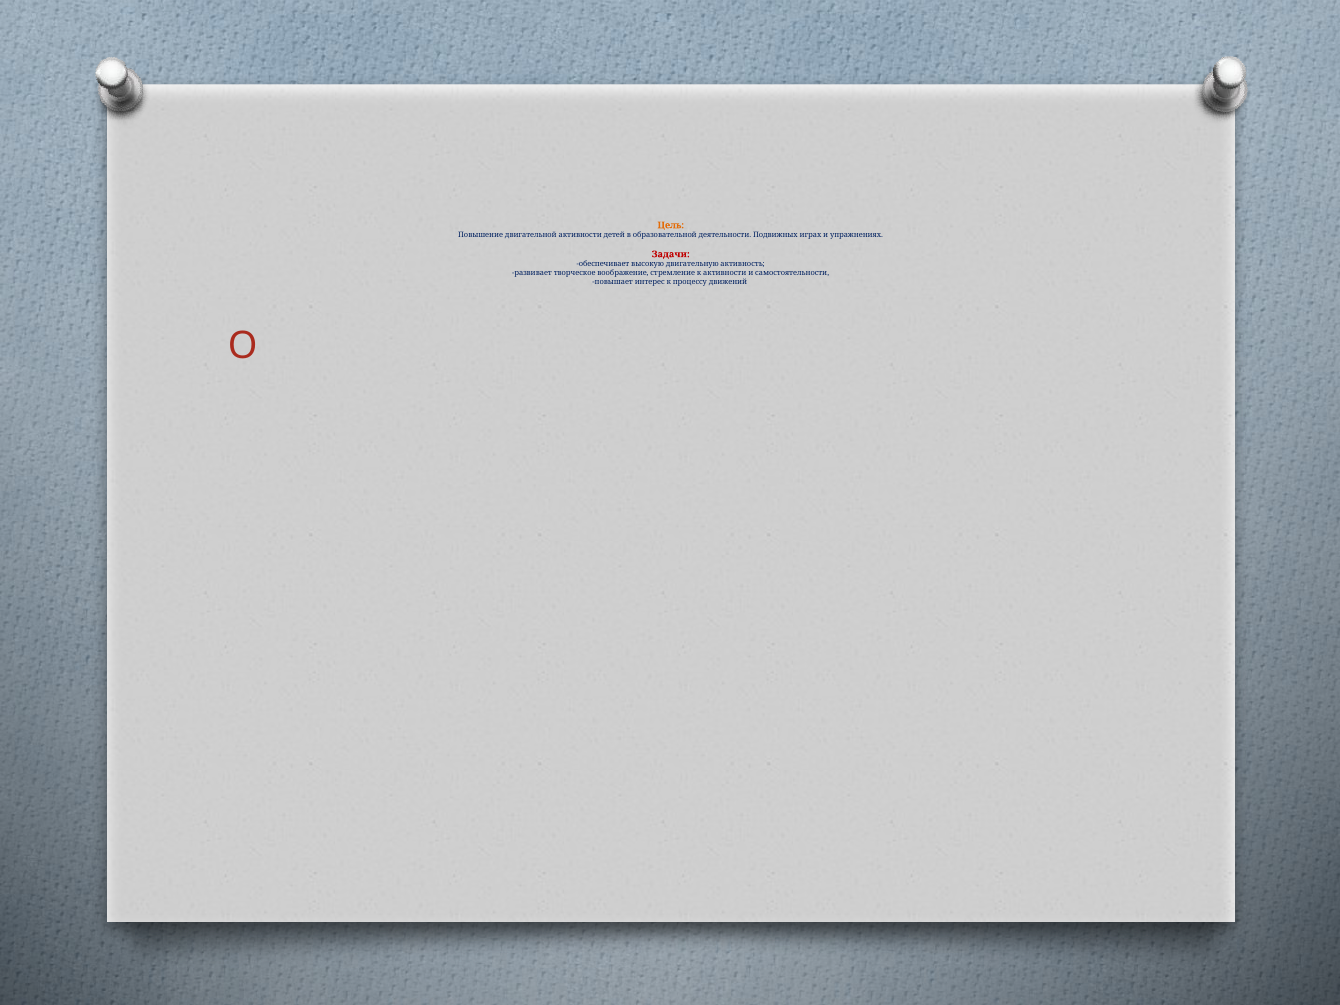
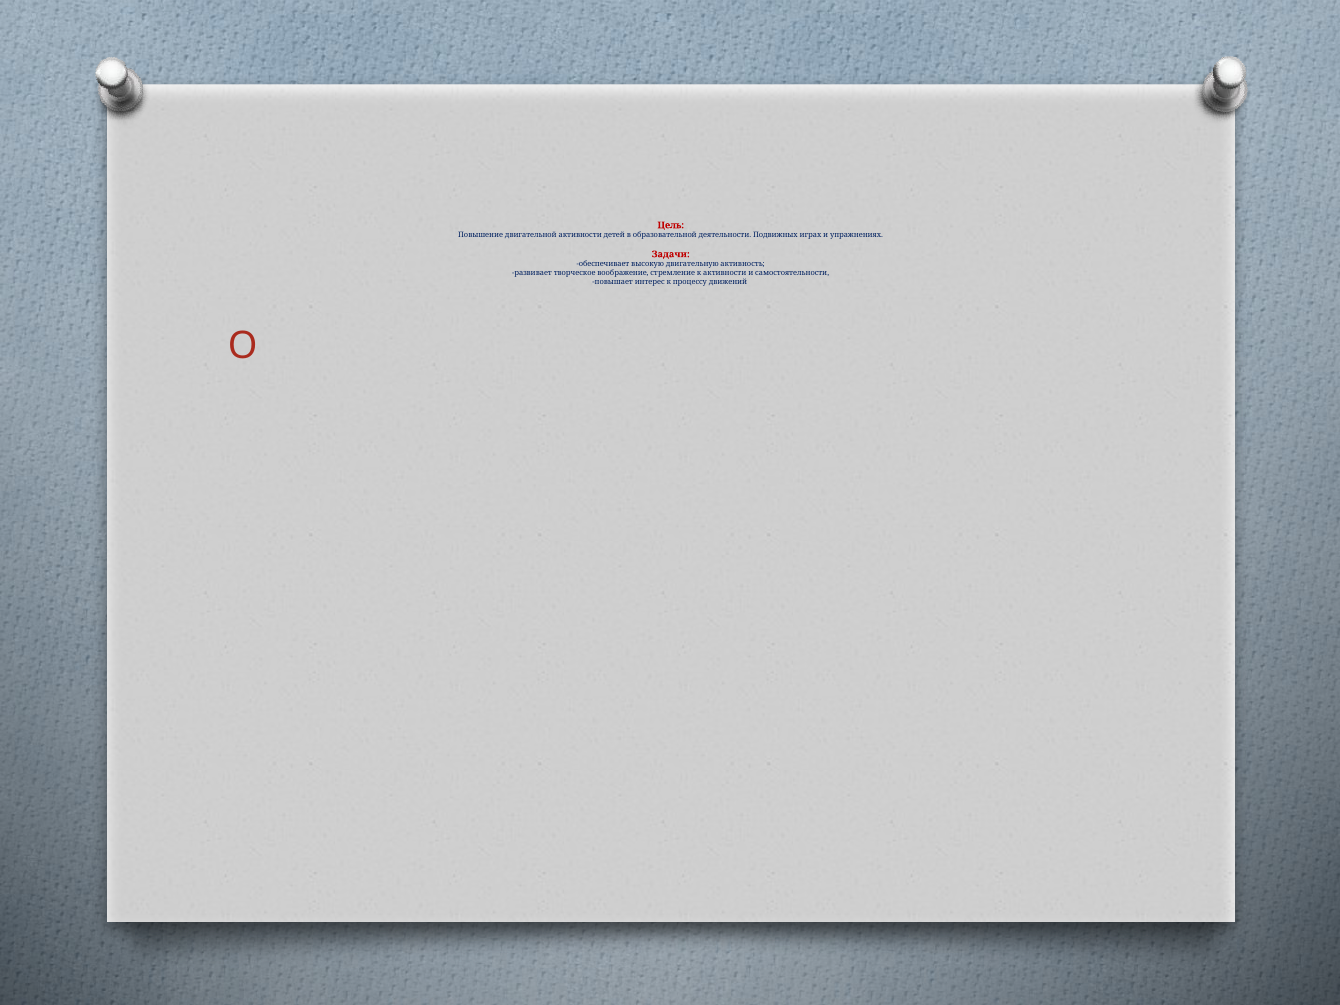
Цель colour: orange -> red (671, 225)
